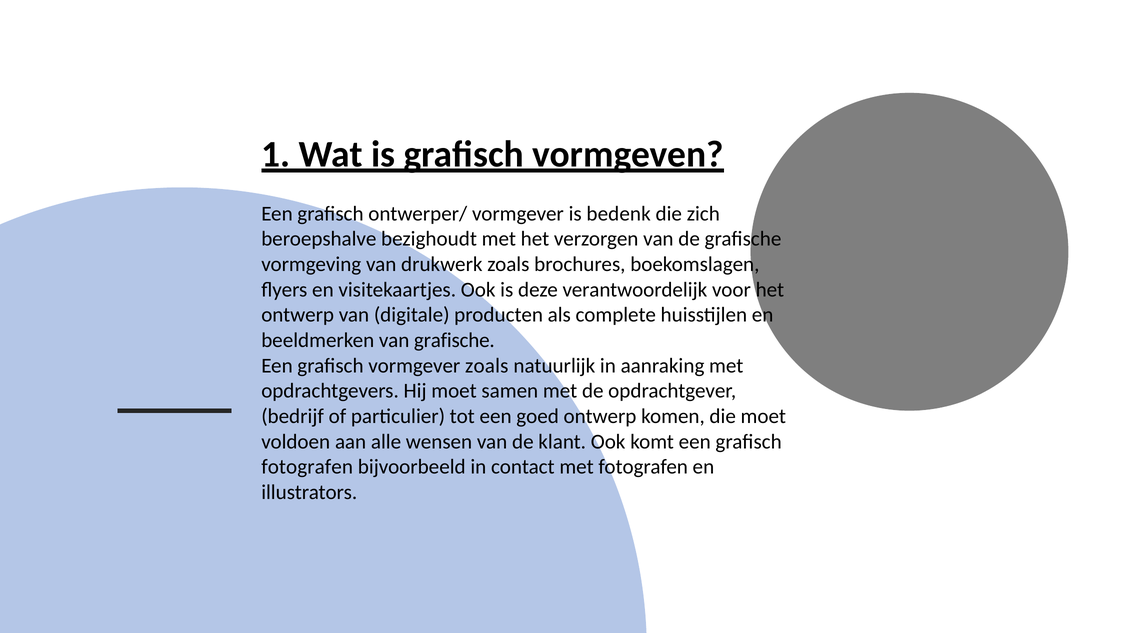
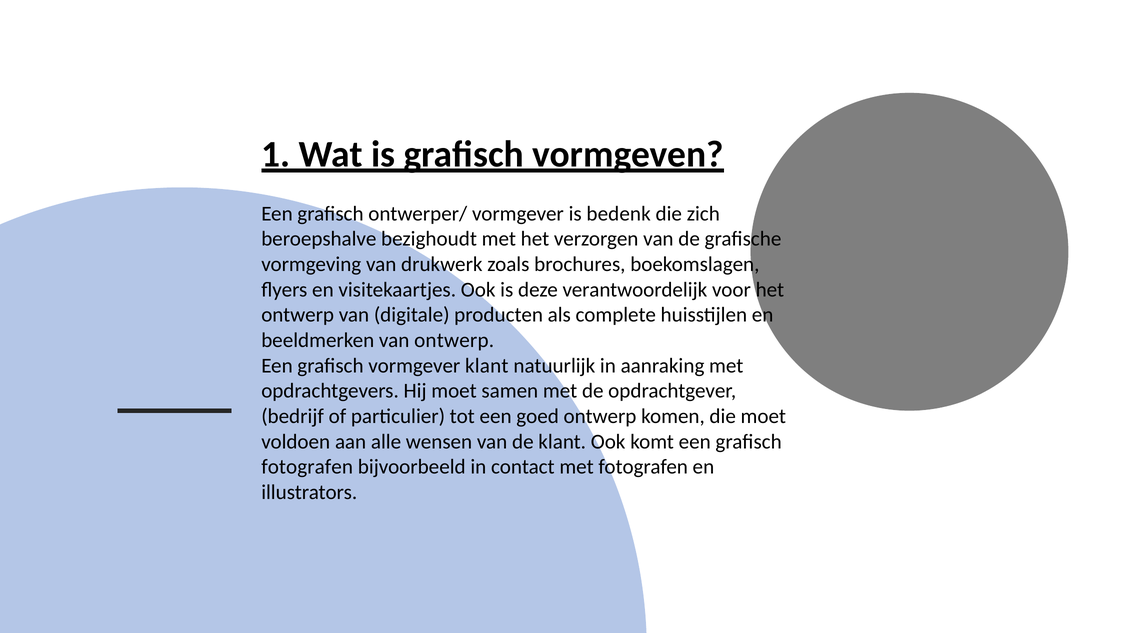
van grafische: grafische -> ontwerp (454, 340)
vormgever zoals: zoals -> klant (487, 365)
